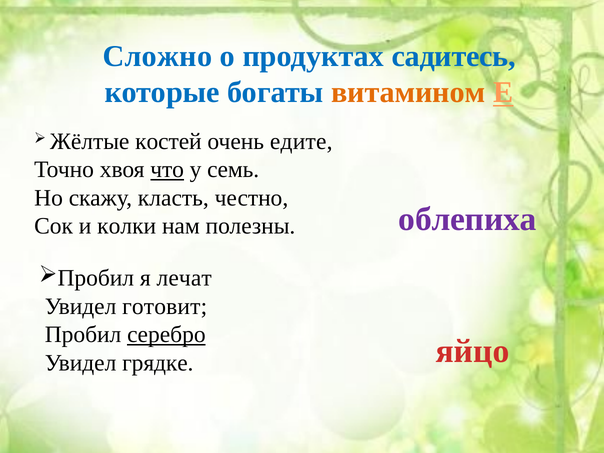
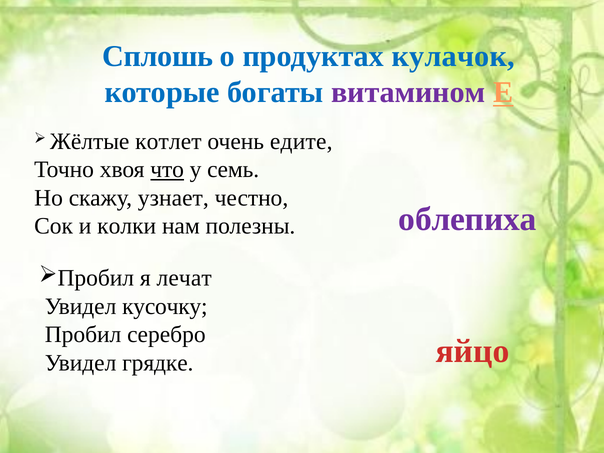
Сложно: Сложно -> Сплошь (158, 56)
садитесь: садитесь -> кулачок (453, 56)
витамином colour: orange -> purple (408, 93)
костей: костей -> котлет (168, 141)
класть: класть -> узнает (173, 198)
готовит: готовит -> кусочку (165, 306)
серебро underline: present -> none (166, 335)
